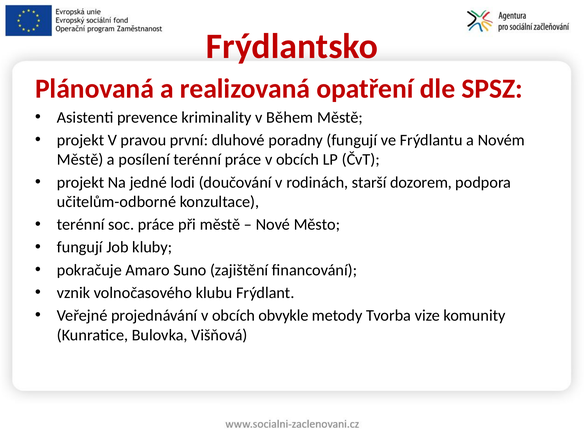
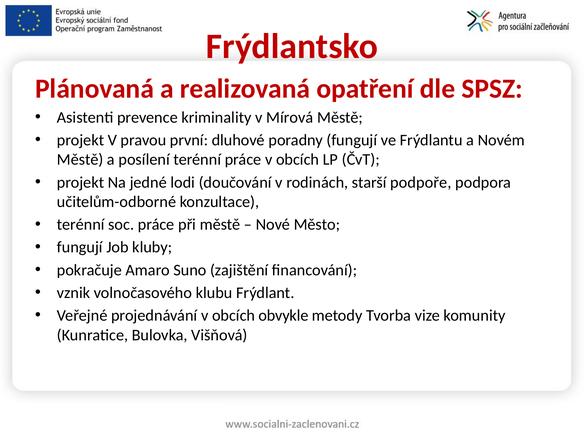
Během: Během -> Mírová (290, 117)
dozorem: dozorem -> podpoře (421, 182)
